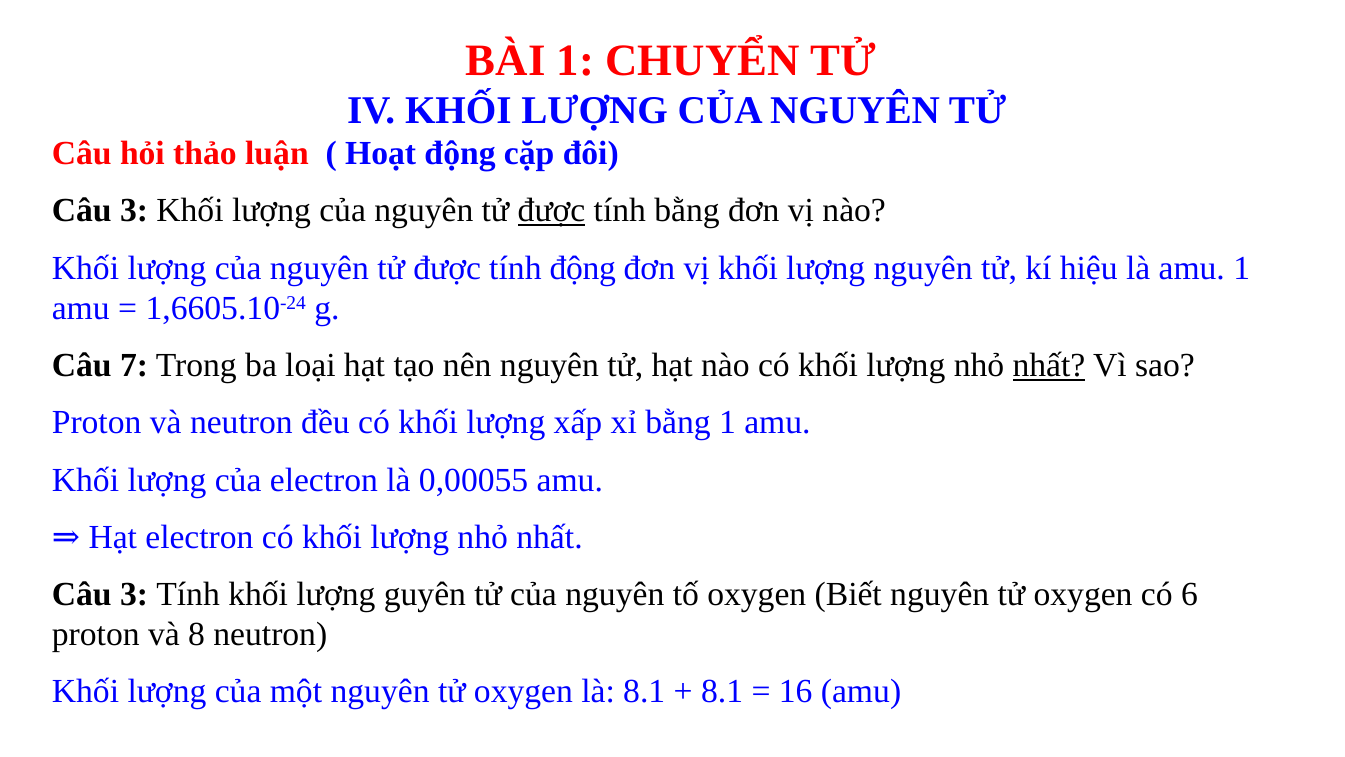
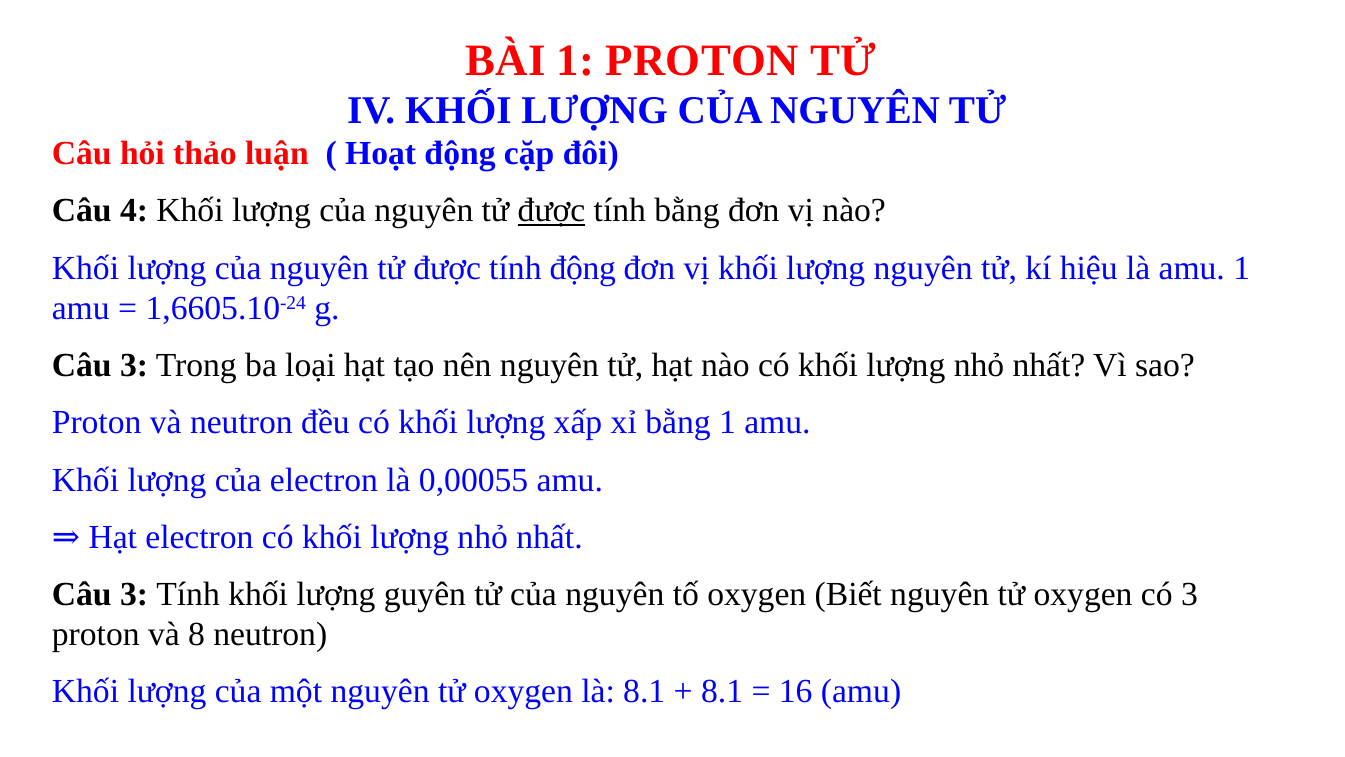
1 CHUYỂN: CHUYỂN -> PROTON (702, 60)
3: 3 -> 4 (134, 211)
7: 7 -> 3 (134, 365)
nhất underline: present -> none (1049, 365)
có 6: 6 -> 3 (1189, 594)
